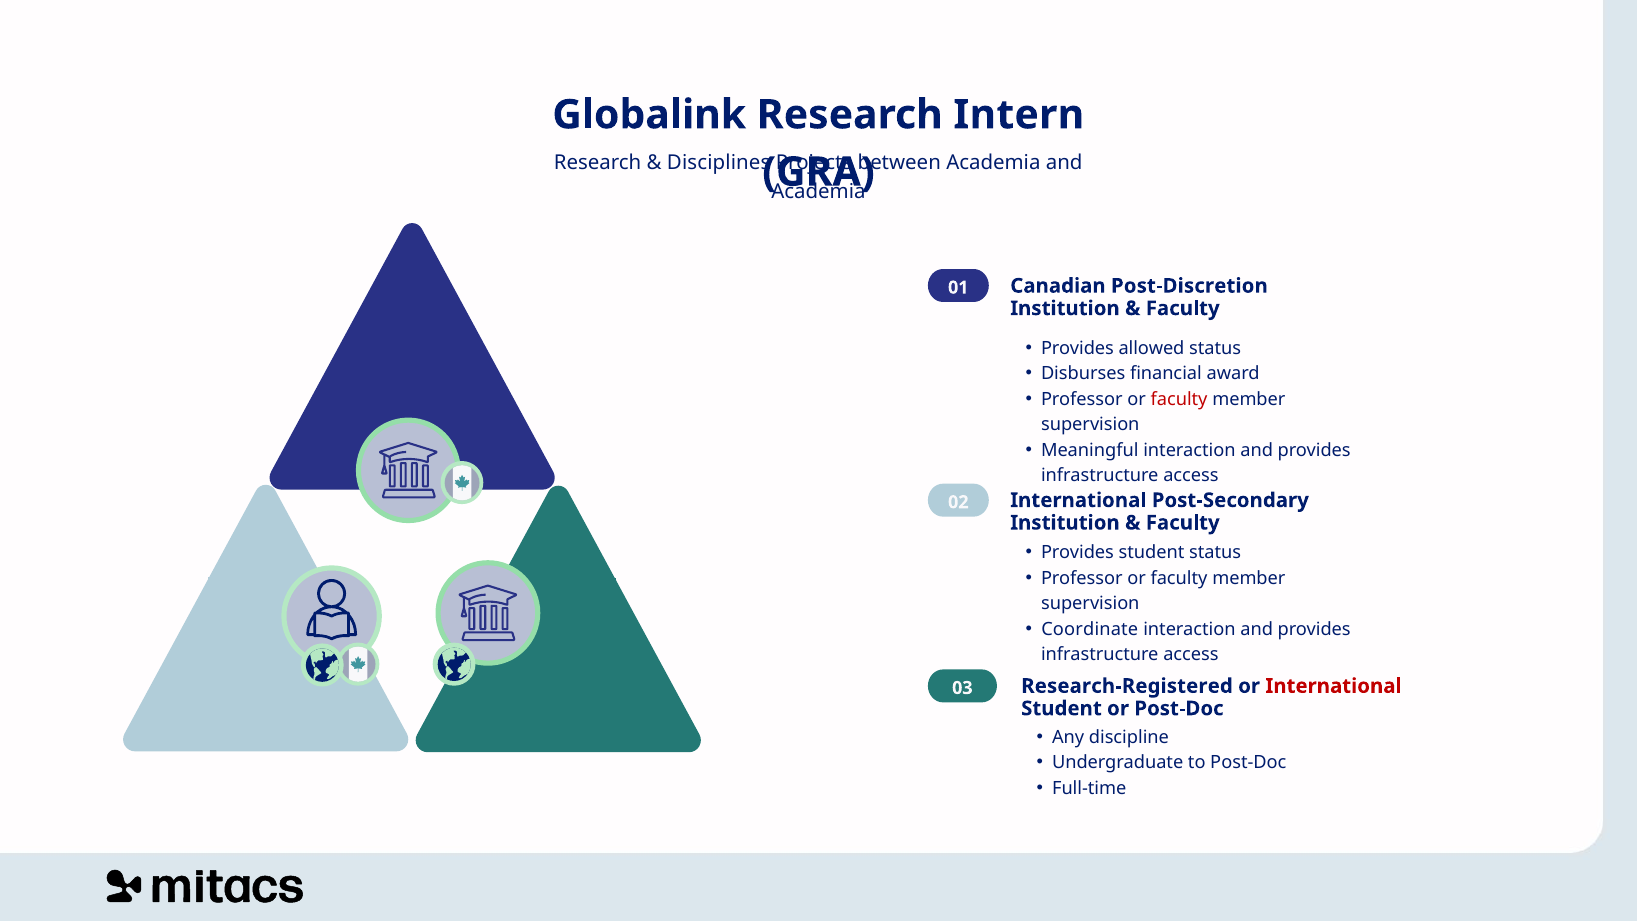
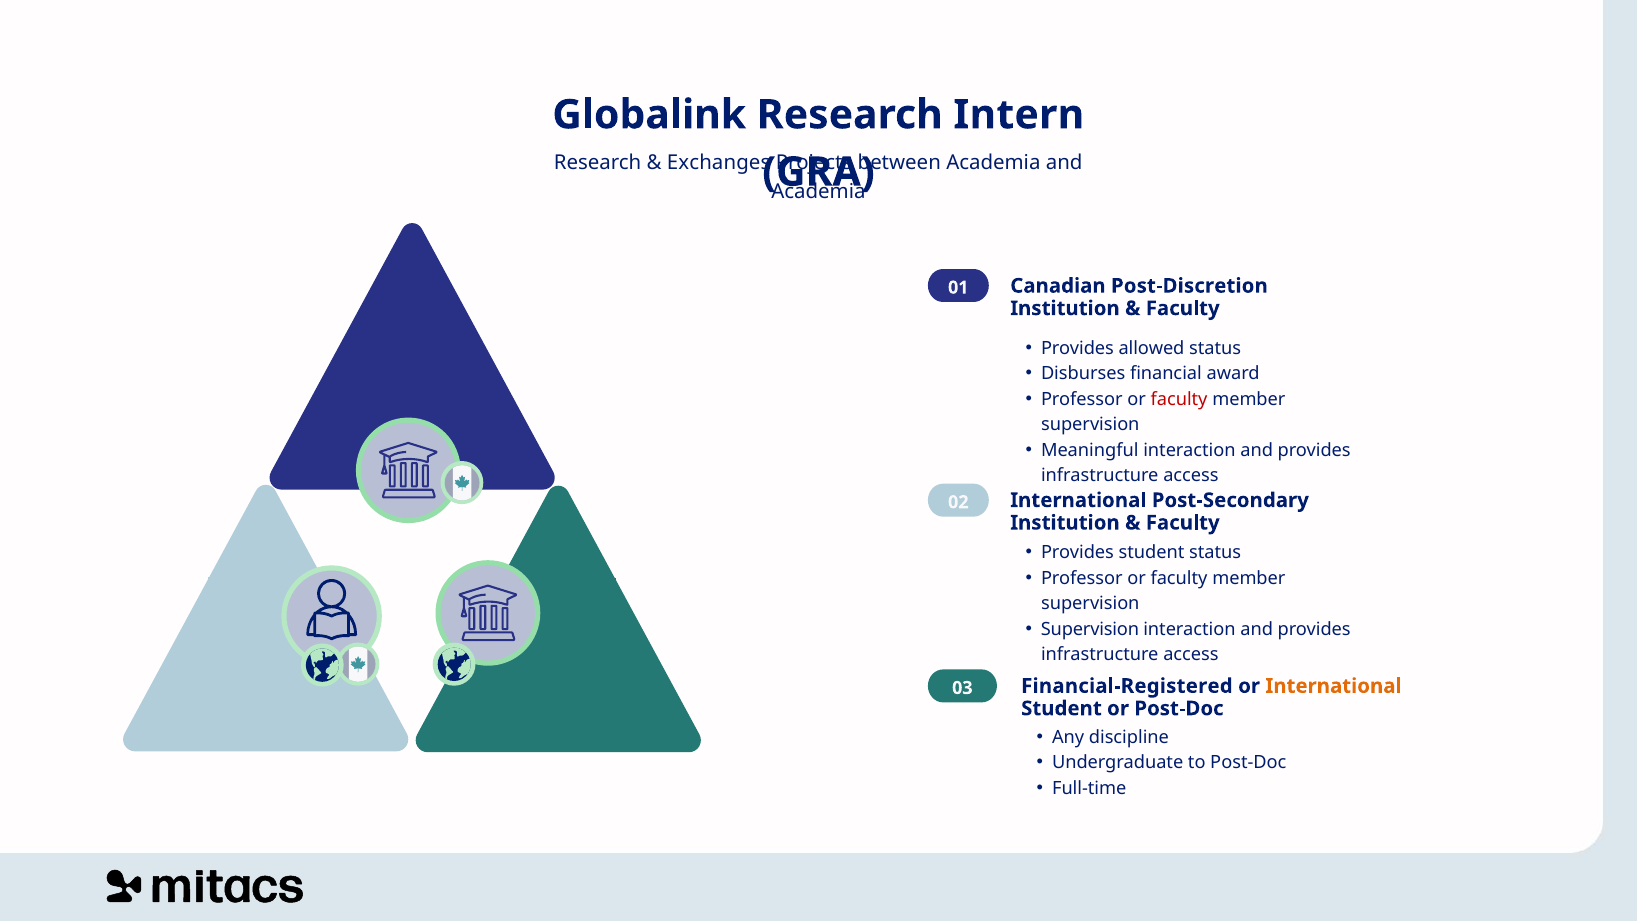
Disciplines: Disciplines -> Exchanges (719, 163)
Coordinate: Coordinate -> Supervision (1090, 629)
Research-Registered: Research-Registered -> Financial-Registered (1127, 686)
International colour: red -> orange (1333, 686)
